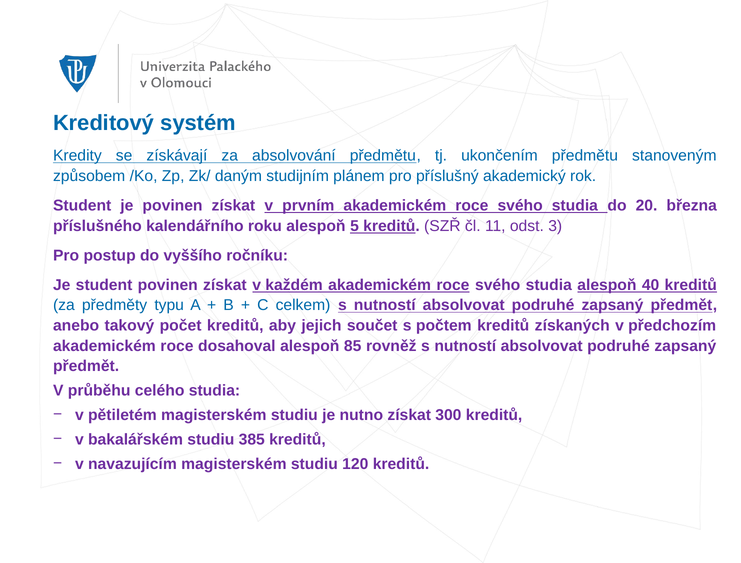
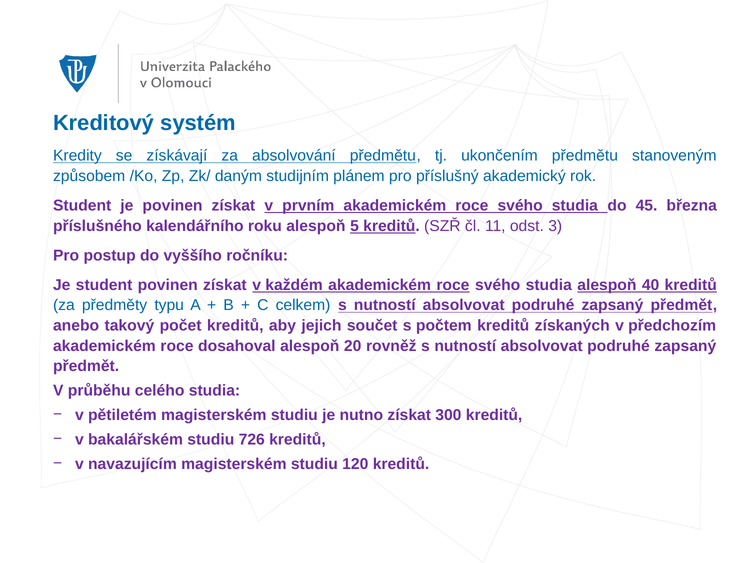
20: 20 -> 45 (647, 206)
85: 85 -> 20 (353, 346)
385: 385 -> 726 (252, 440)
